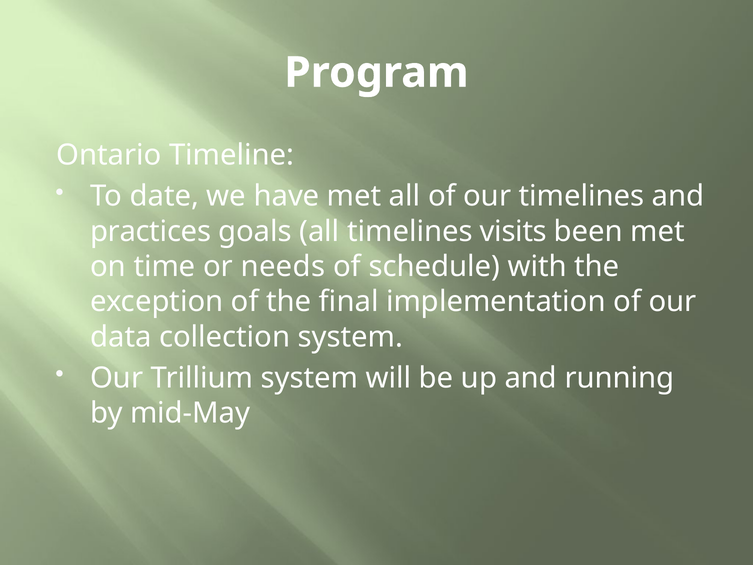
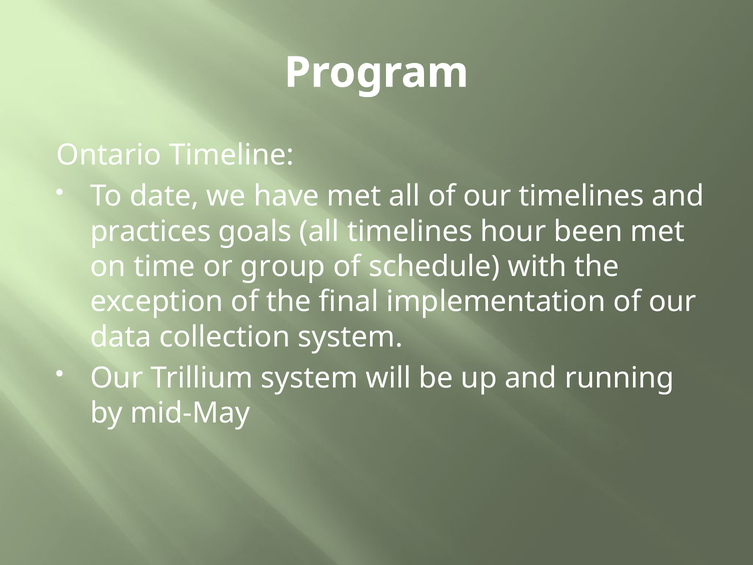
visits: visits -> hour (513, 231)
needs: needs -> group (283, 266)
